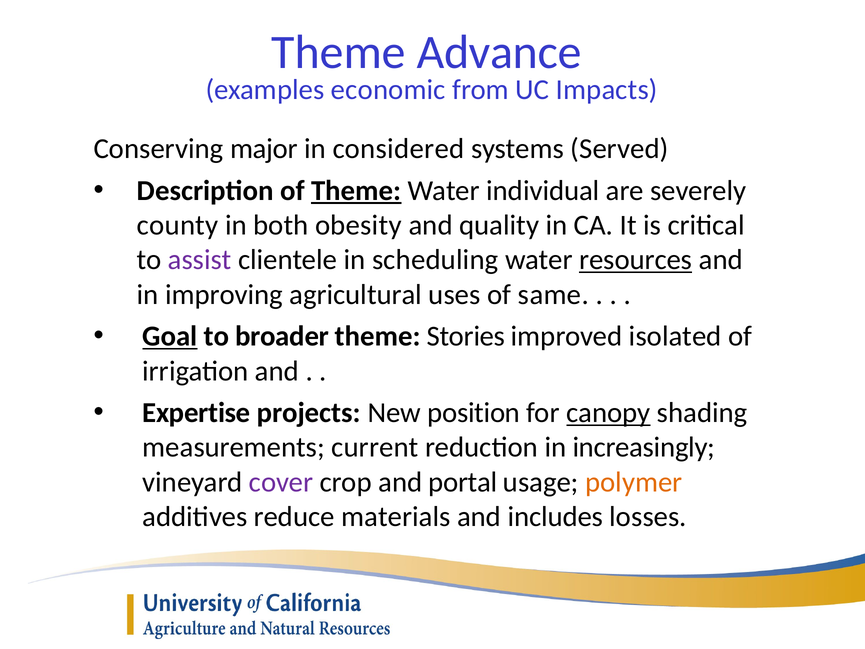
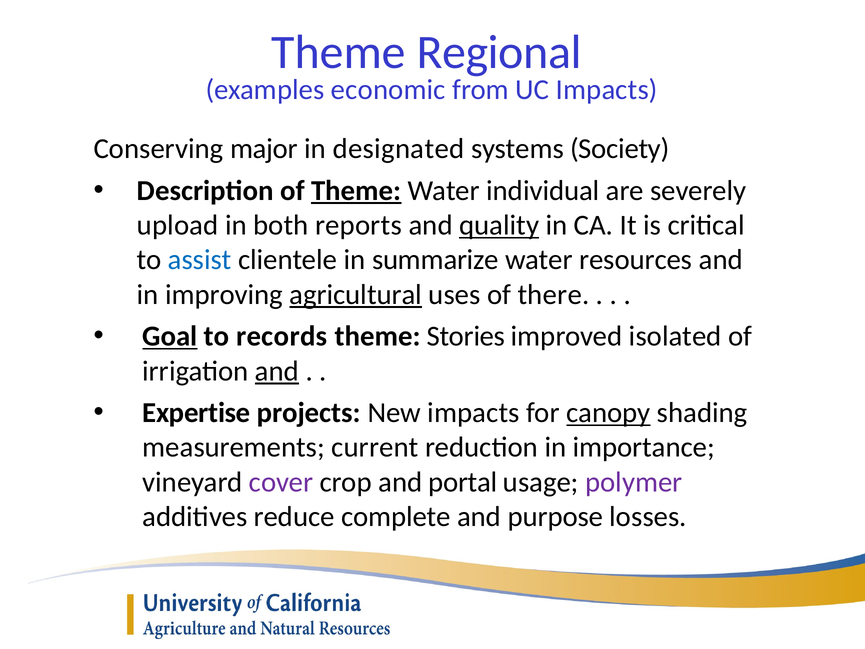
Advance: Advance -> Regional (499, 52)
considered: considered -> designated (398, 149)
Served: Served -> Society (620, 149)
county: county -> upload (178, 225)
obesity: obesity -> reports (358, 225)
quality underline: none -> present (499, 225)
assist colour: purple -> blue (200, 260)
scheduling: scheduling -> summarize (435, 260)
resources underline: present -> none (636, 260)
agricultural underline: none -> present (356, 294)
same: same -> there (553, 294)
broader: broader -> records (282, 336)
and underline: none -> present (277, 371)
New position: position -> impacts (474, 413)
increasingly: increasingly -> importance (644, 447)
polymer colour: orange -> purple (634, 482)
materials: materials -> complete (396, 516)
includes: includes -> purpose (555, 516)
